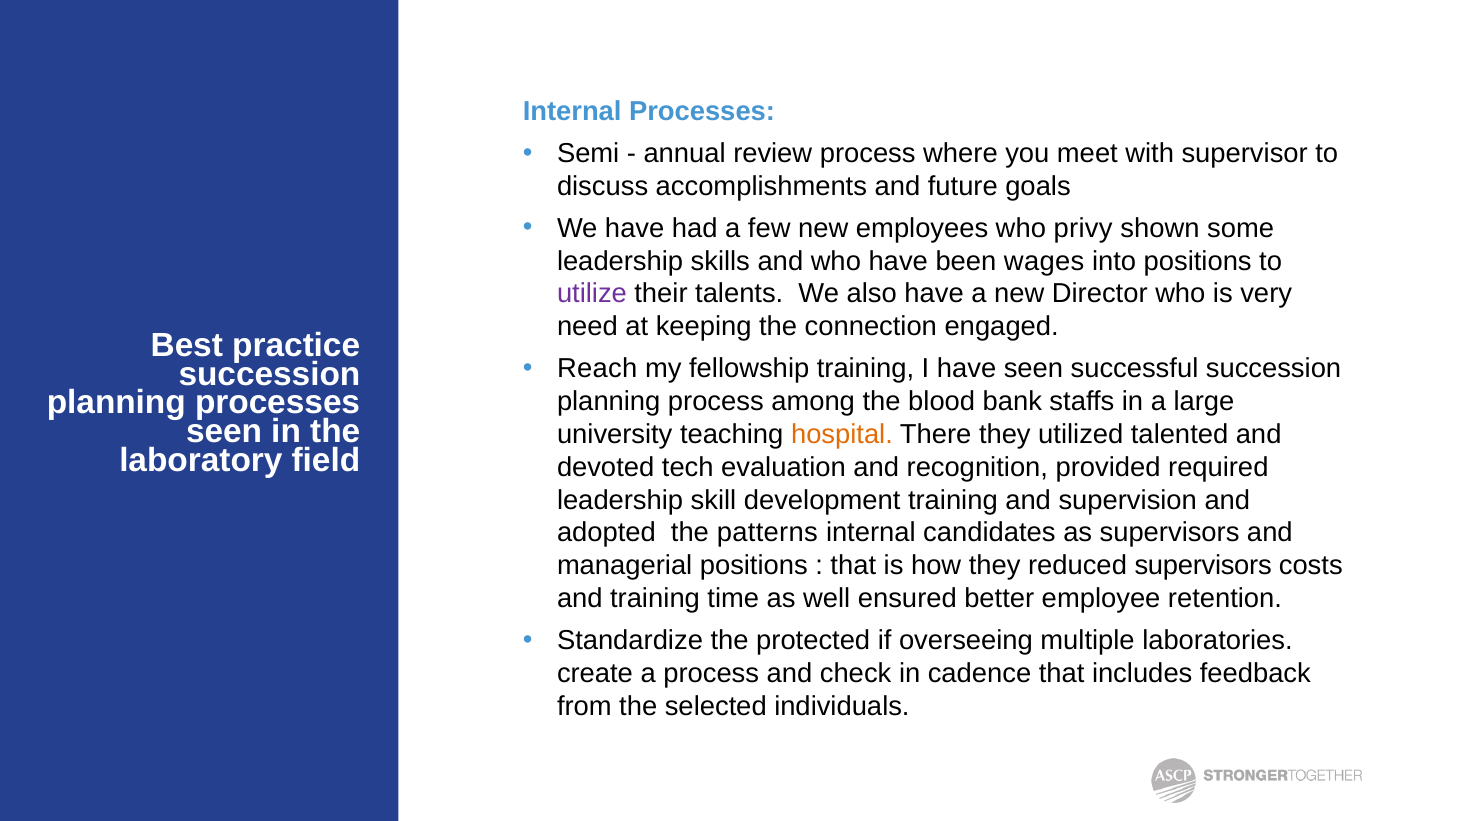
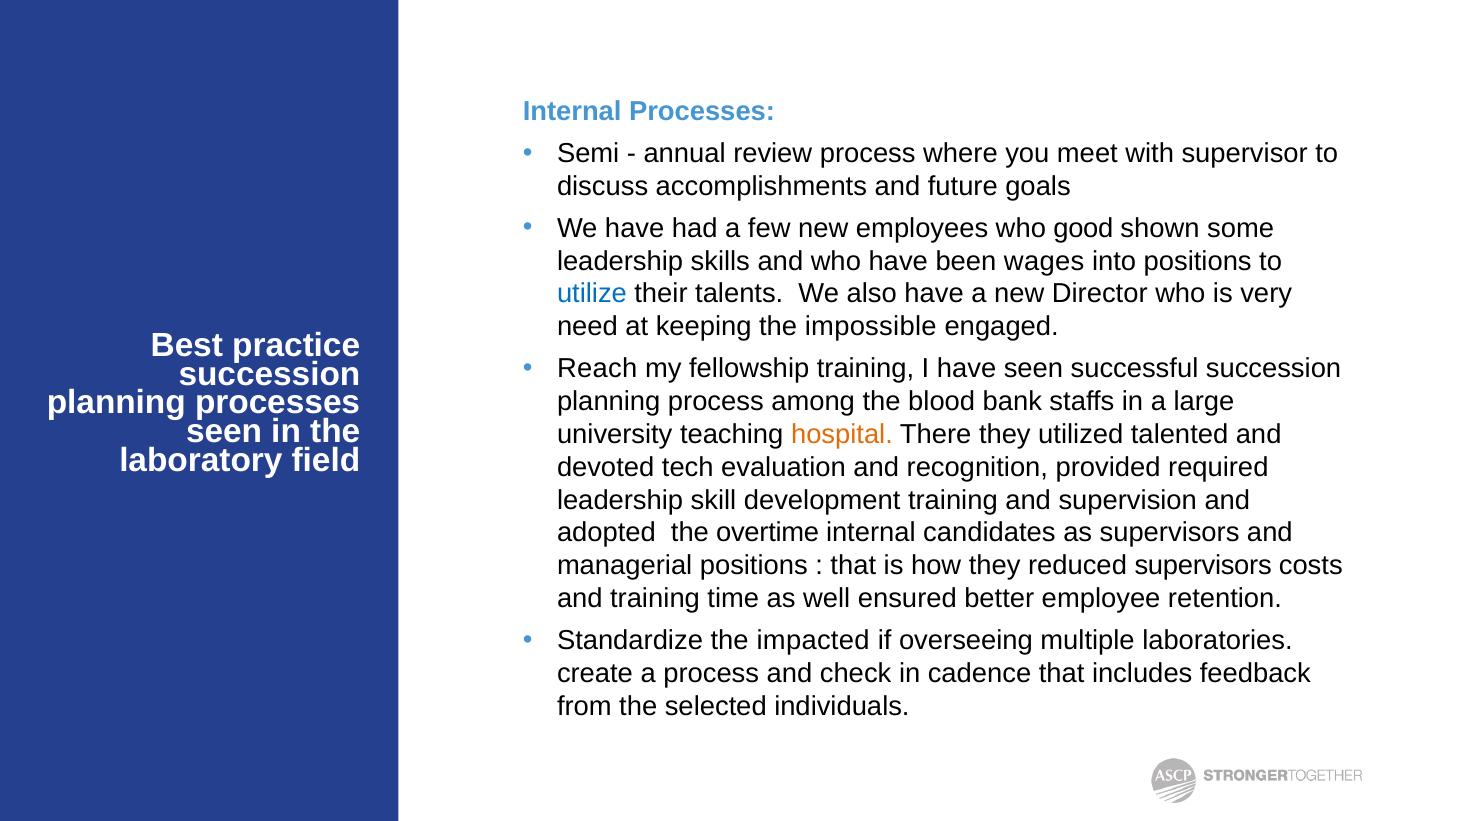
privy: privy -> good (1083, 228)
utilize colour: purple -> blue (592, 294)
connection: connection -> impossible (871, 327)
patterns: patterns -> overtime (768, 533)
protected: protected -> impacted (813, 641)
